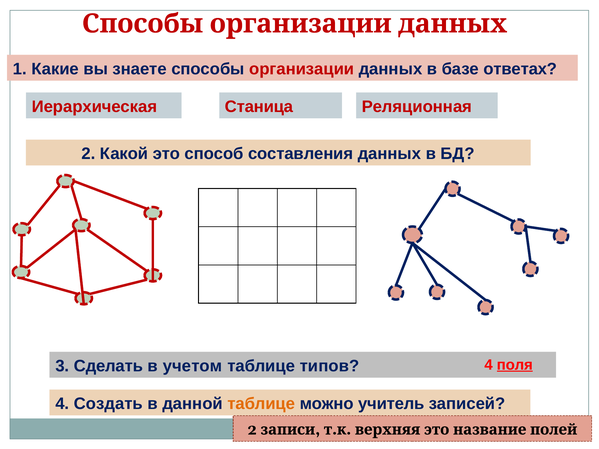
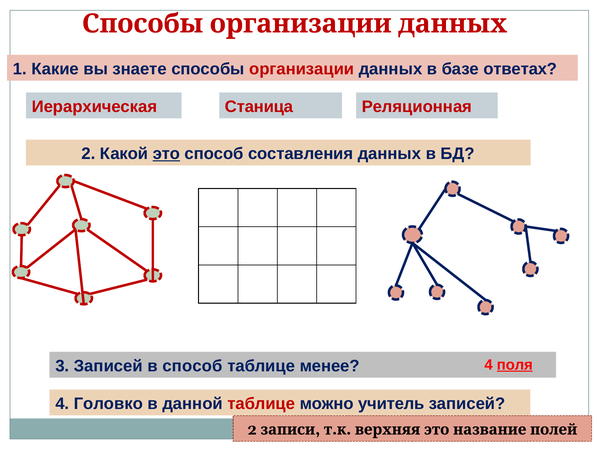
это underline: none -> present (166, 154)
3 Сделать: Сделать -> Записей (108, 366)
в учетом: учетом -> способ (192, 366)
типов: типов -> менее (330, 366)
Создать: Создать -> Головко (108, 404)
таблице colour: orange -> red (261, 404)
